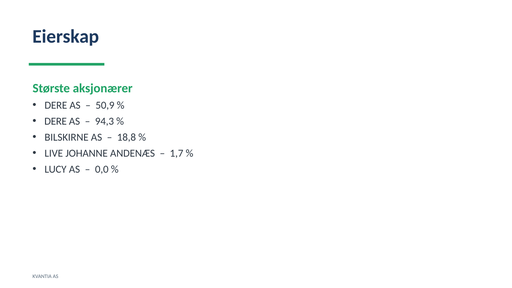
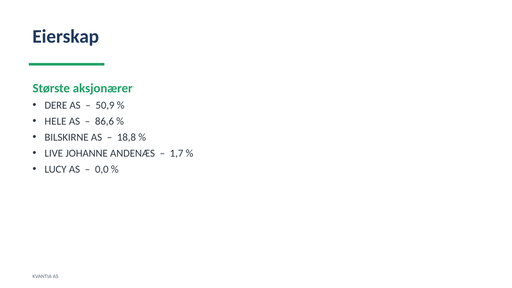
DERE: DERE -> HELE (56, 121)
94,3: 94,3 -> 86,6 (104, 121)
